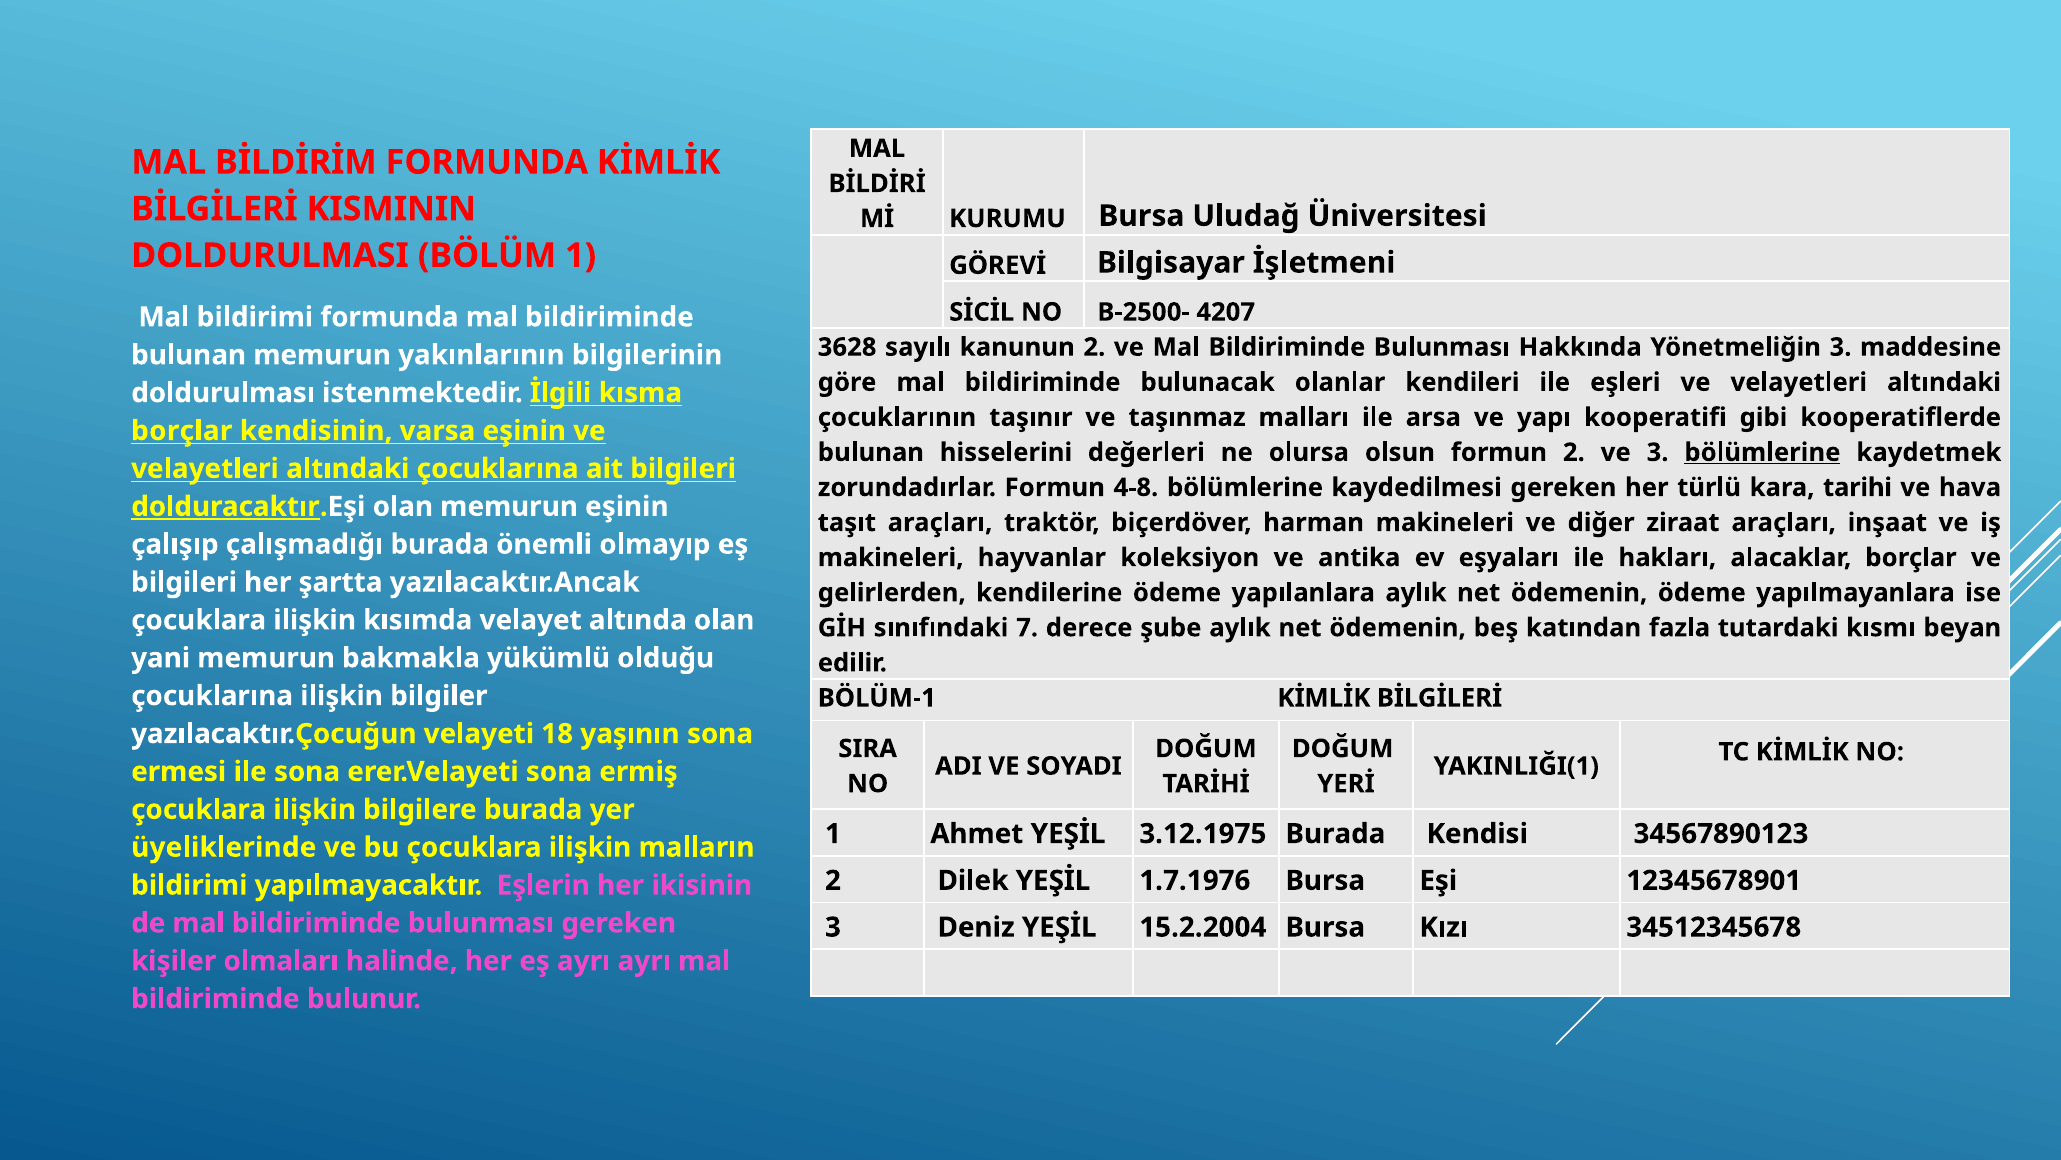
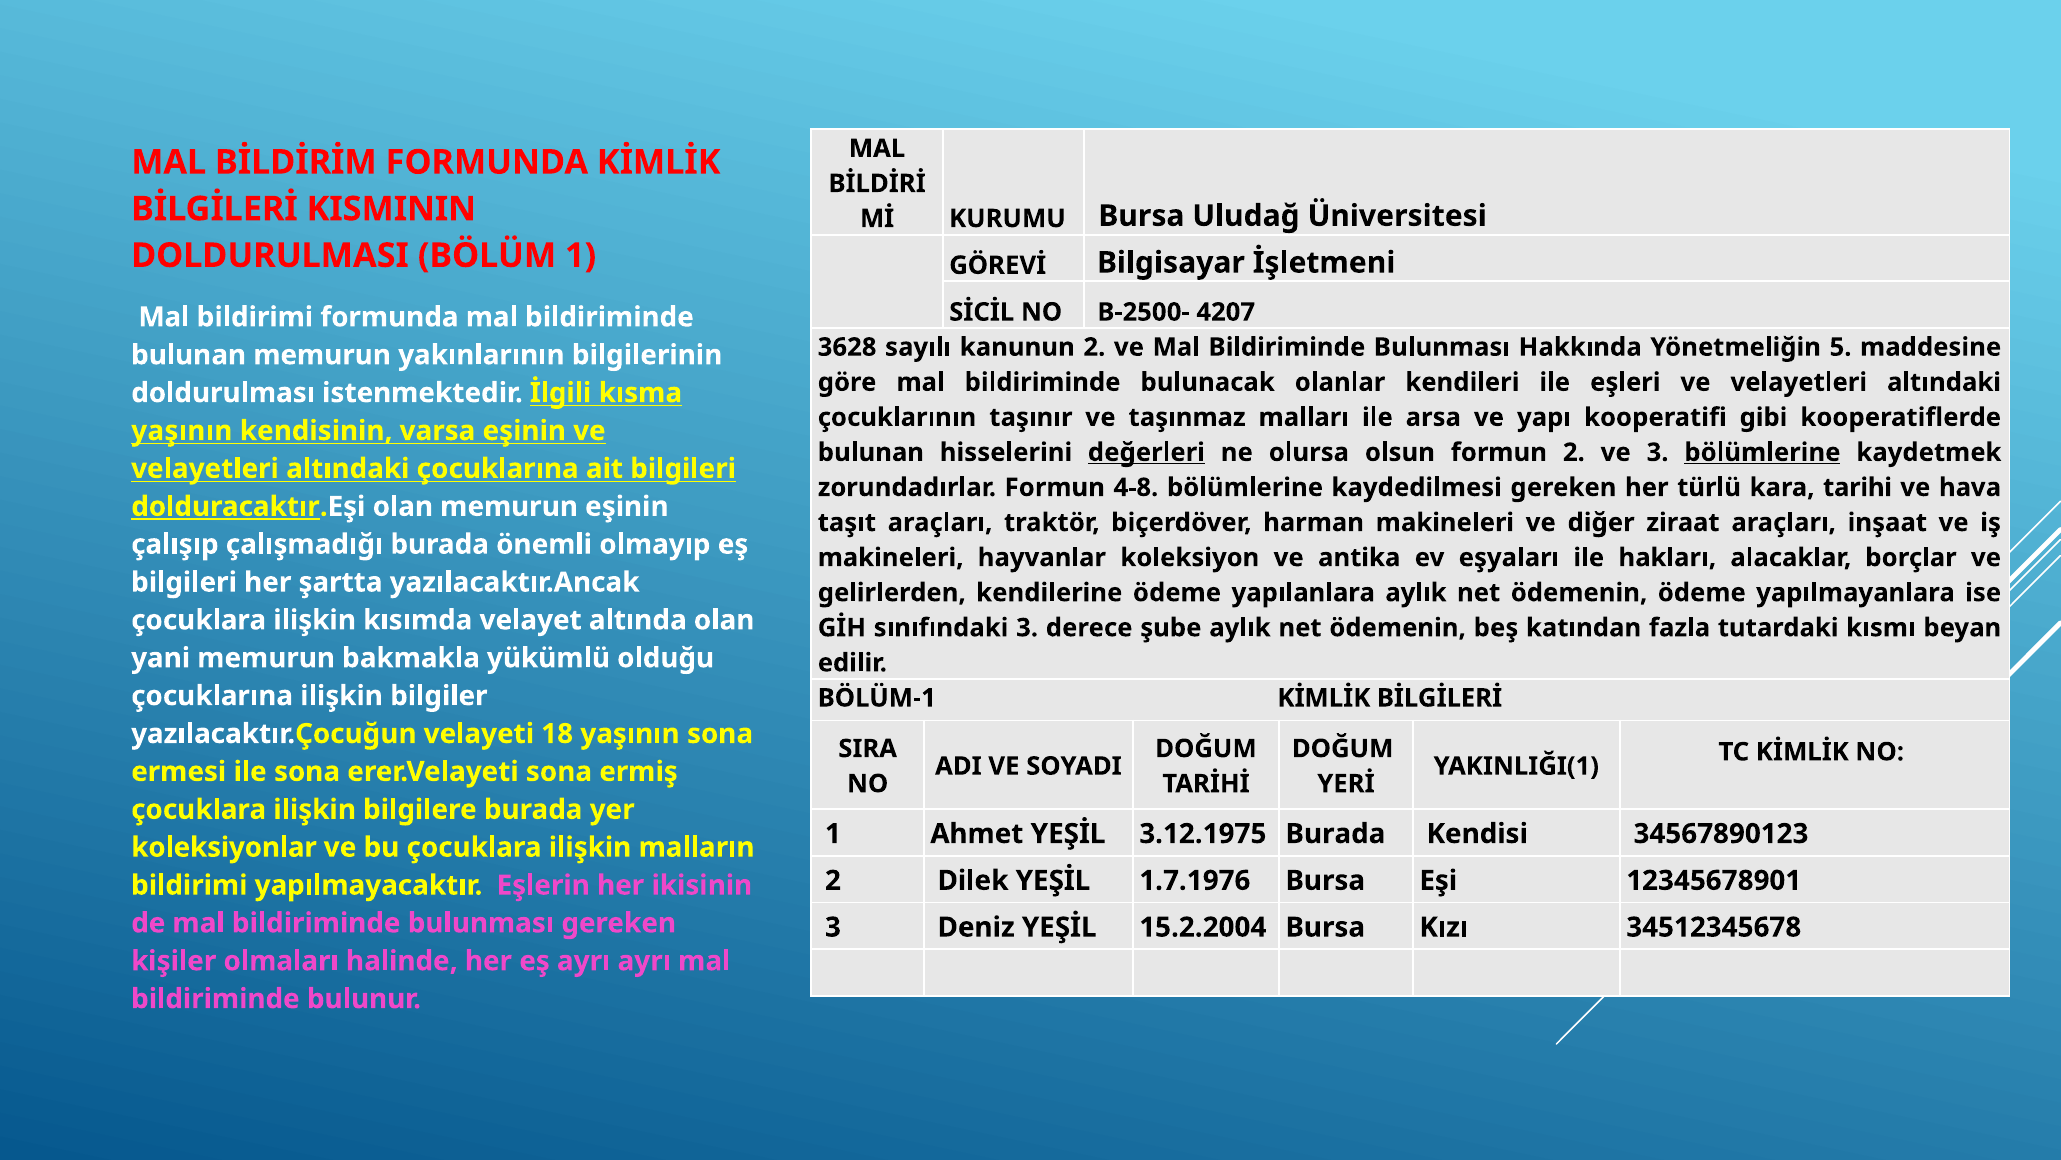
Yönetmeliğin 3: 3 -> 5 (1841, 347)
borçlar: borçlar -> yaşının (182, 431)
değerleri underline: none -> present (1146, 452)
sınıfındaki 7: 7 -> 3 (1027, 628)
üyeliklerinde: üyeliklerinde -> koleksiyonlar (224, 847)
